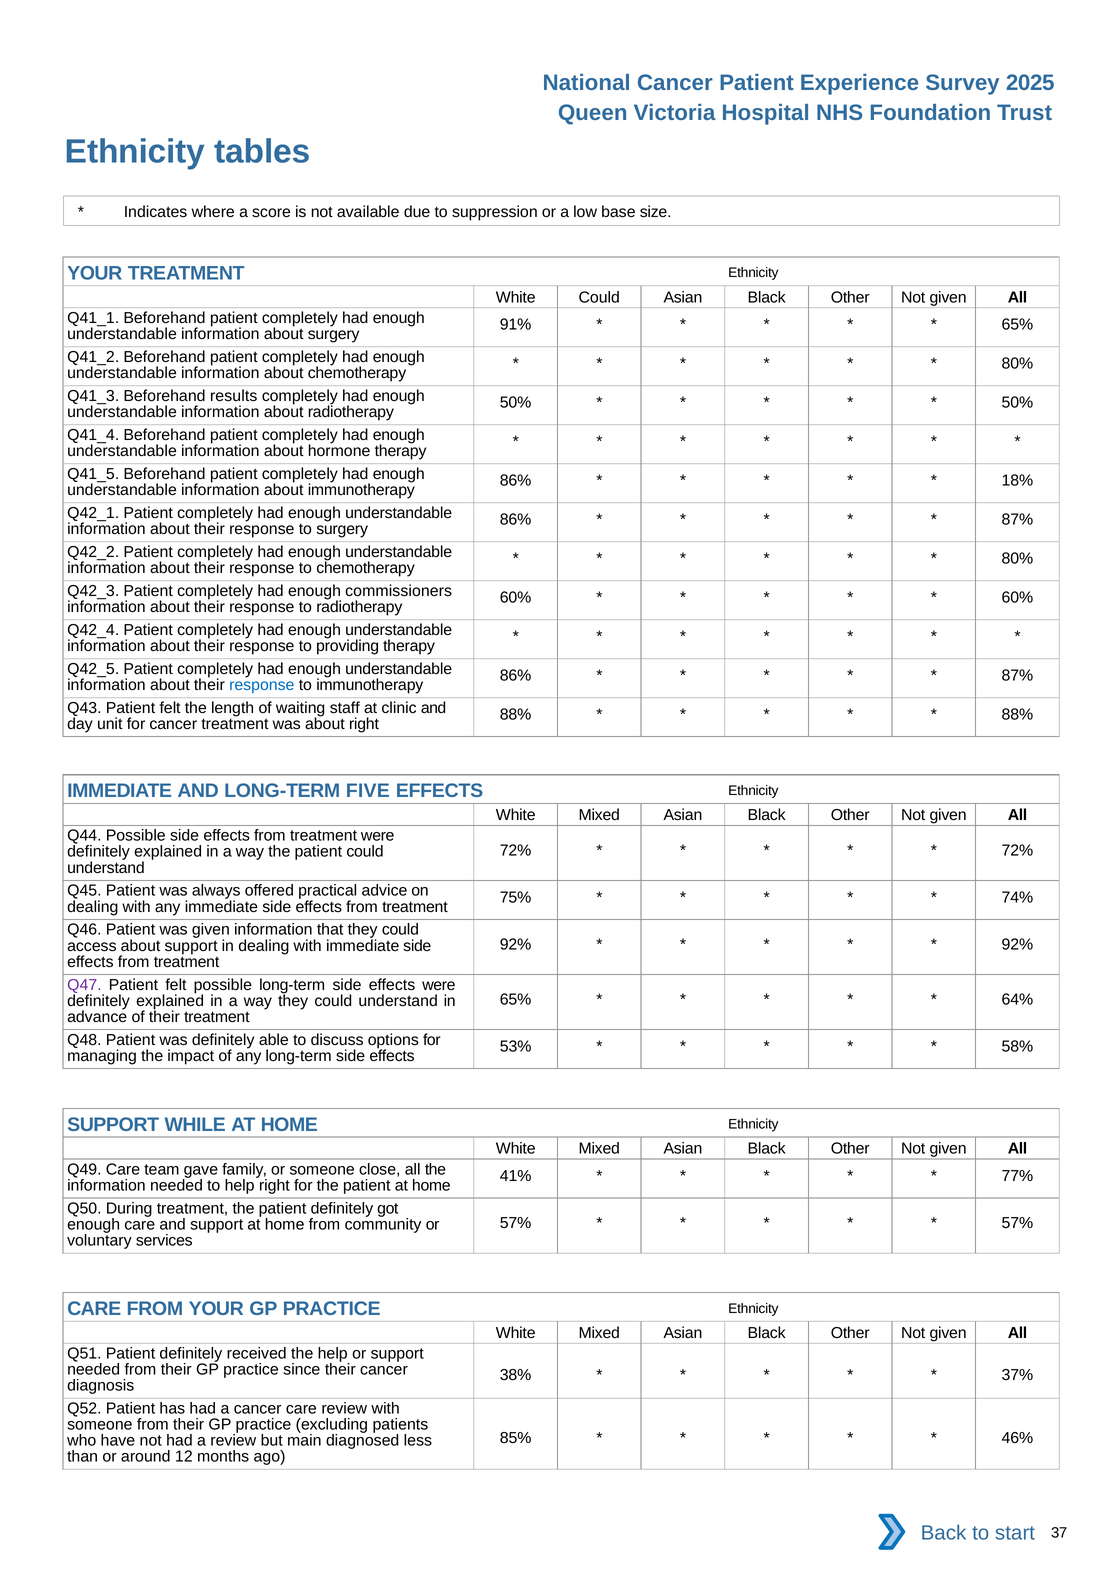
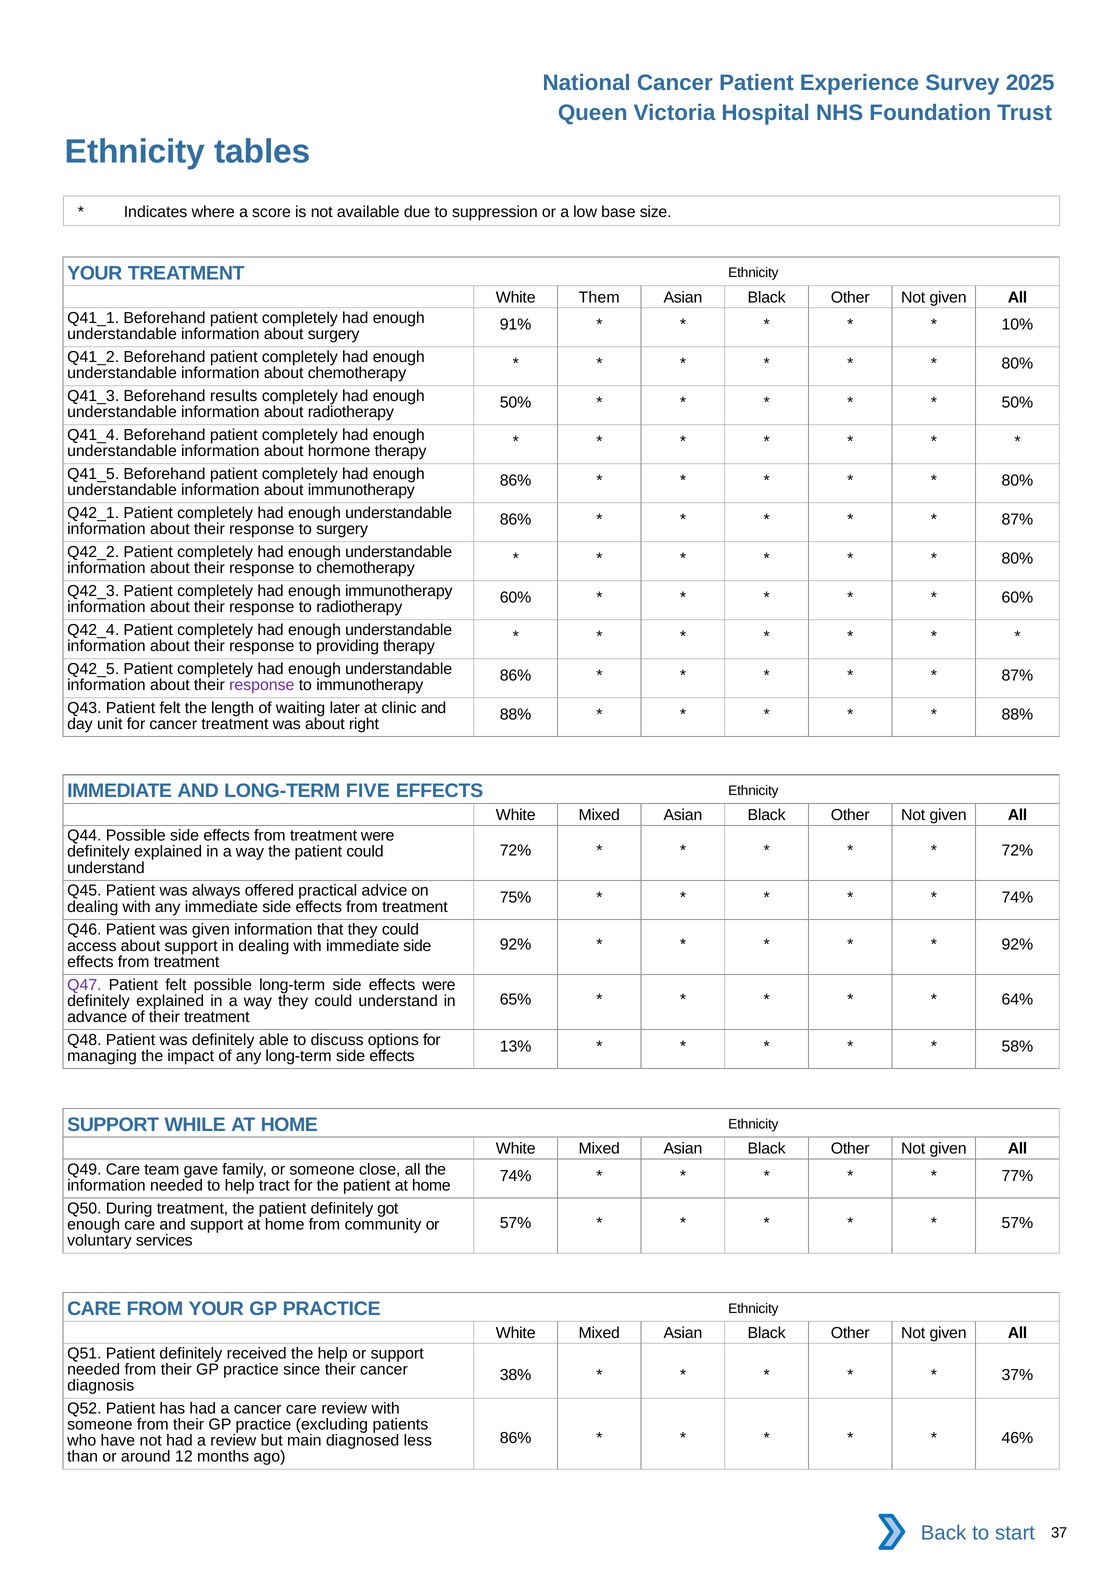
White Could: Could -> Them (599, 297)
65%: 65% -> 10% (1017, 325)
18%: 18% -> 80% (1017, 481)
enough commissioners: commissioners -> immunotherapy (399, 591)
response colour: blue -> purple (262, 685)
staff: staff -> later (345, 708)
53%: 53% -> 13% (516, 1047)
41%: 41% -> 74% (516, 1176)
help right: right -> tract (274, 1186)
85%: 85% -> 86% (516, 1438)
